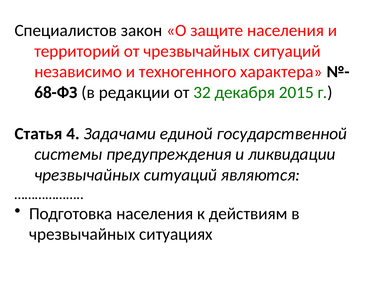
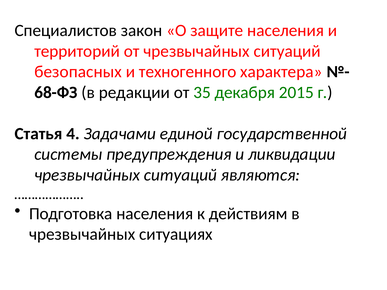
независимо: независимо -> безопасных (78, 72)
32: 32 -> 35 (202, 93)
